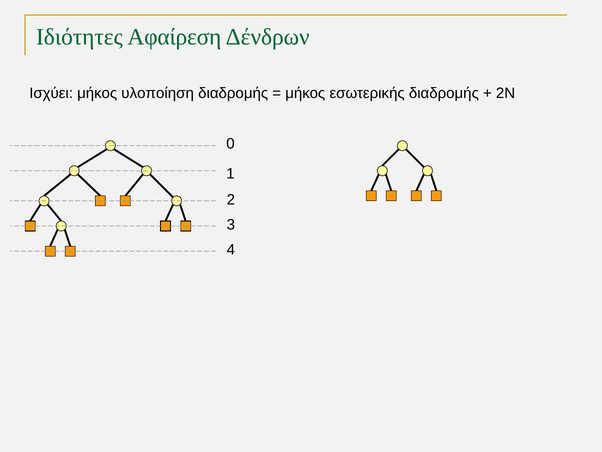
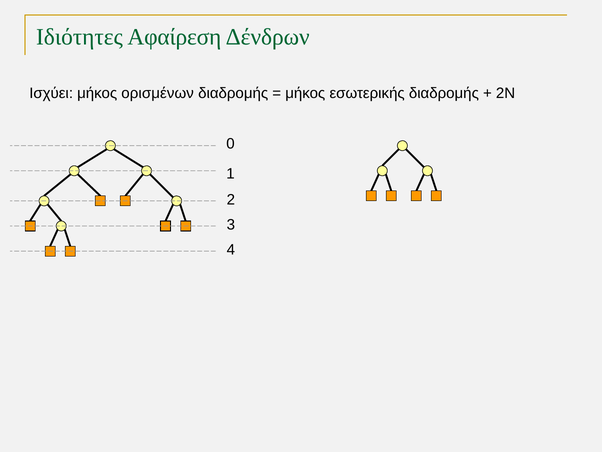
υλοποίηση: υλοποίηση -> ορισμένων (158, 93)
